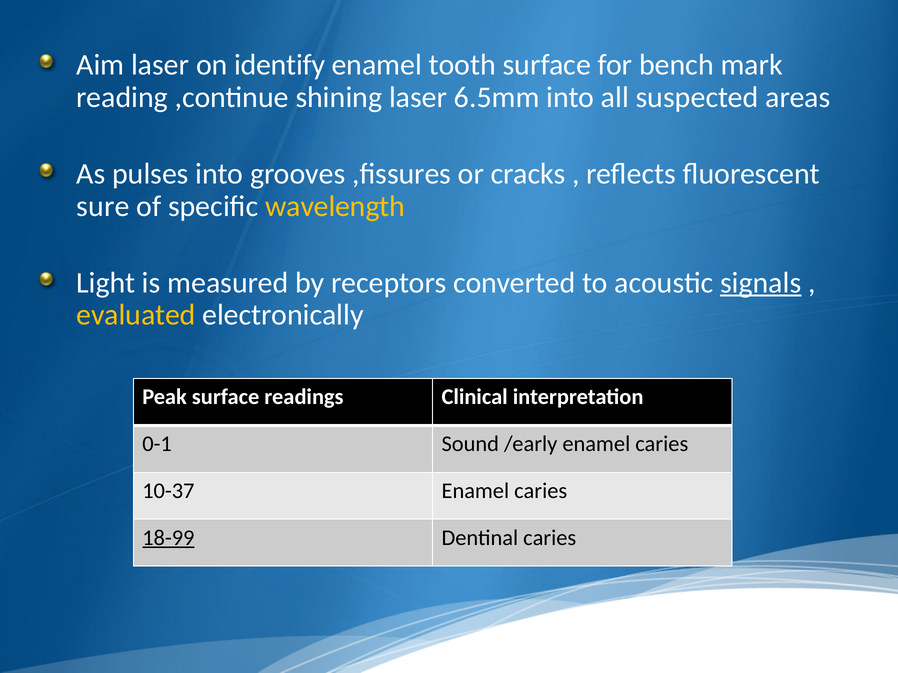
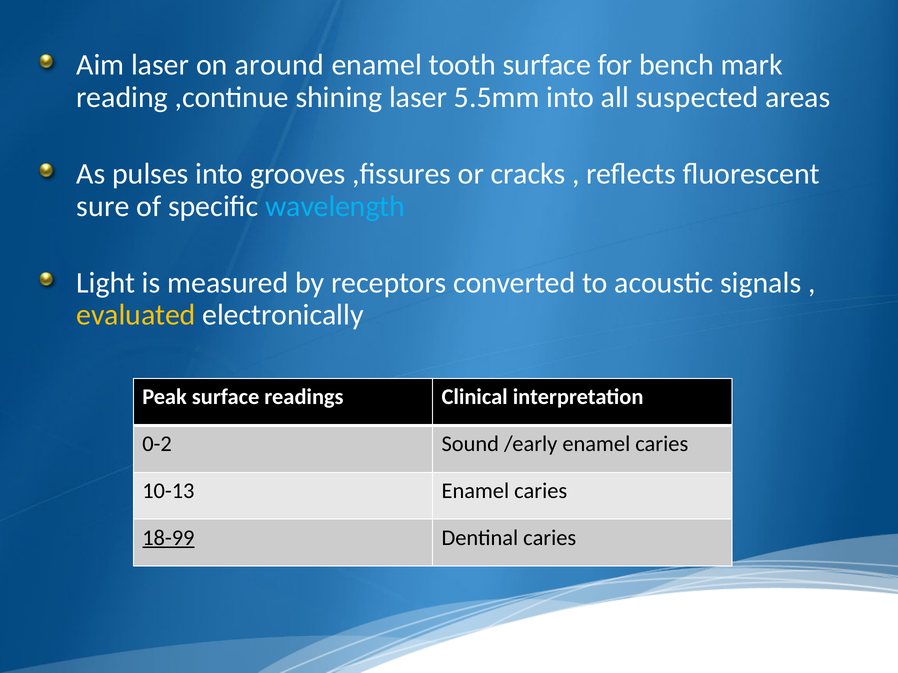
identify: identify -> around (279, 65)
6.5mm: 6.5mm -> 5.5mm (497, 97)
wavelength colour: yellow -> light blue (335, 206)
signals underline: present -> none (761, 283)
0-1: 0-1 -> 0-2 (157, 444)
10-37: 10-37 -> 10-13 (168, 491)
